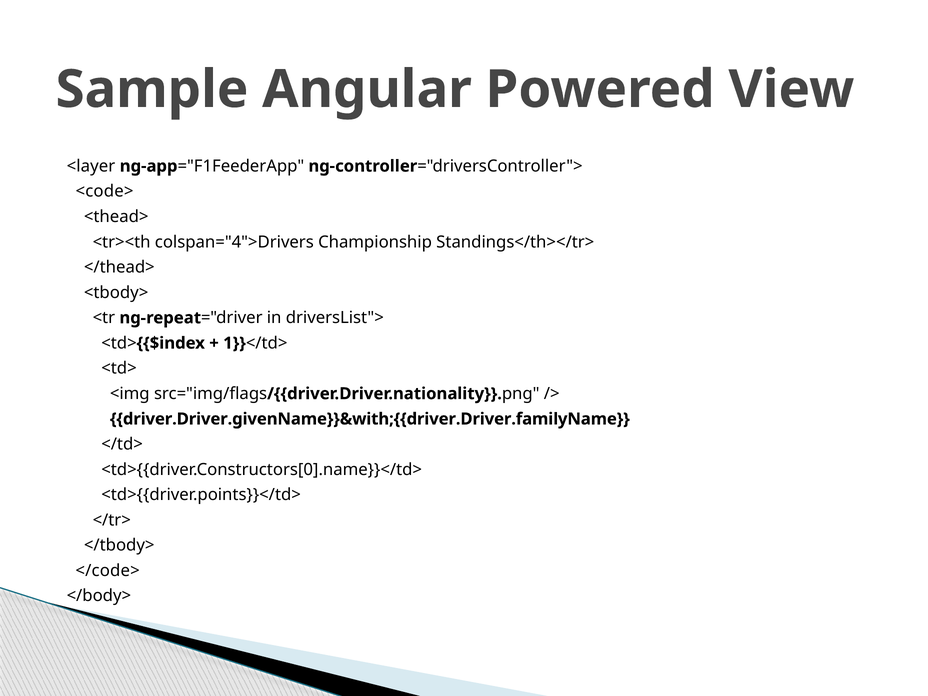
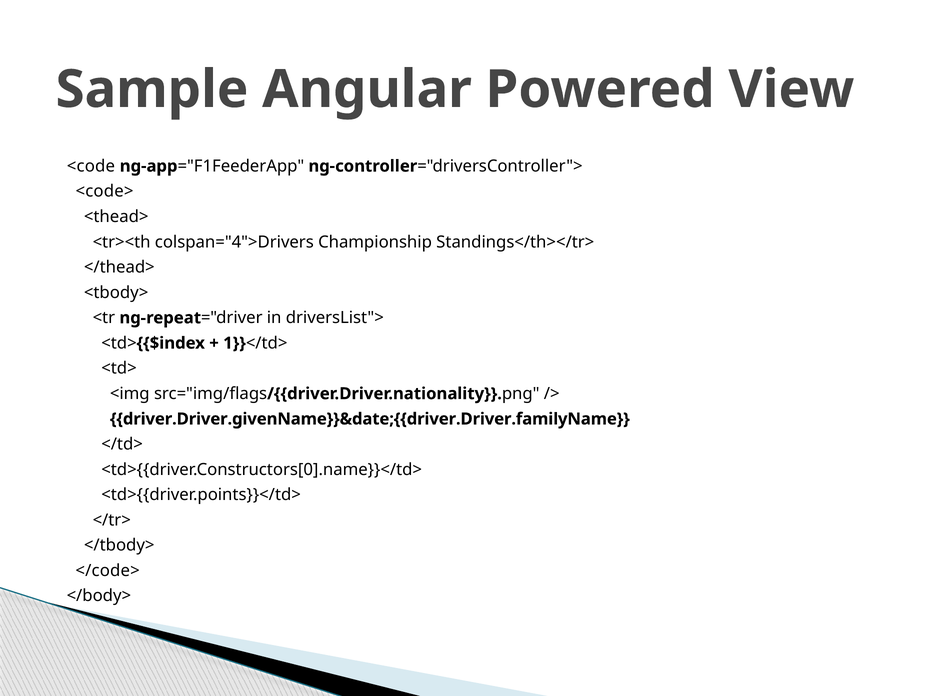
<layer: <layer -> <code (91, 166)
driver.Driver.givenName}}&with;{{driver.Driver.familyName: driver.Driver.givenName}}&with;{{driver.Driver.familyName -> driver.Driver.givenName}}&date;{{driver.Driver.familyName (370, 419)
